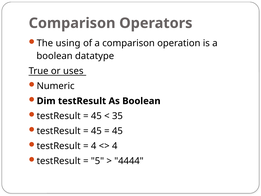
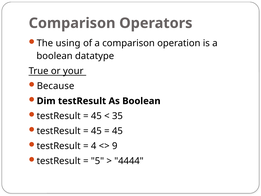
uses: uses -> your (73, 71)
Numeric: Numeric -> Because (56, 86)
4: 4 -> 9 (115, 146)
